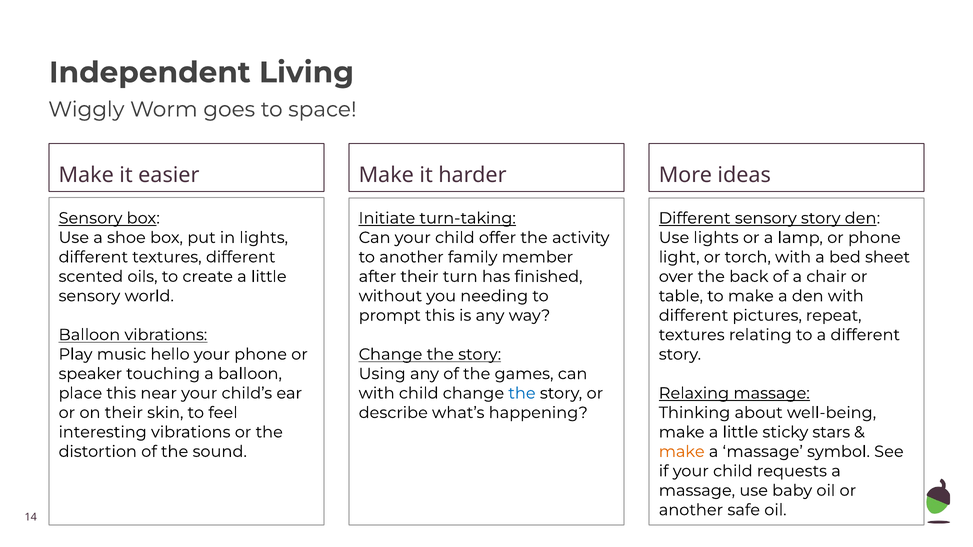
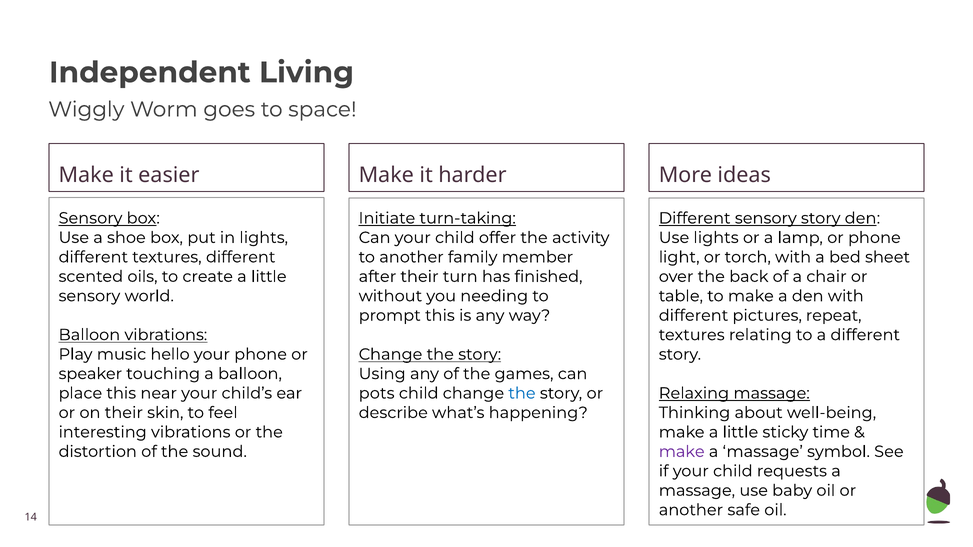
with: with -> pots (377, 393)
stars: stars -> time (831, 432)
make colour: orange -> purple (682, 452)
